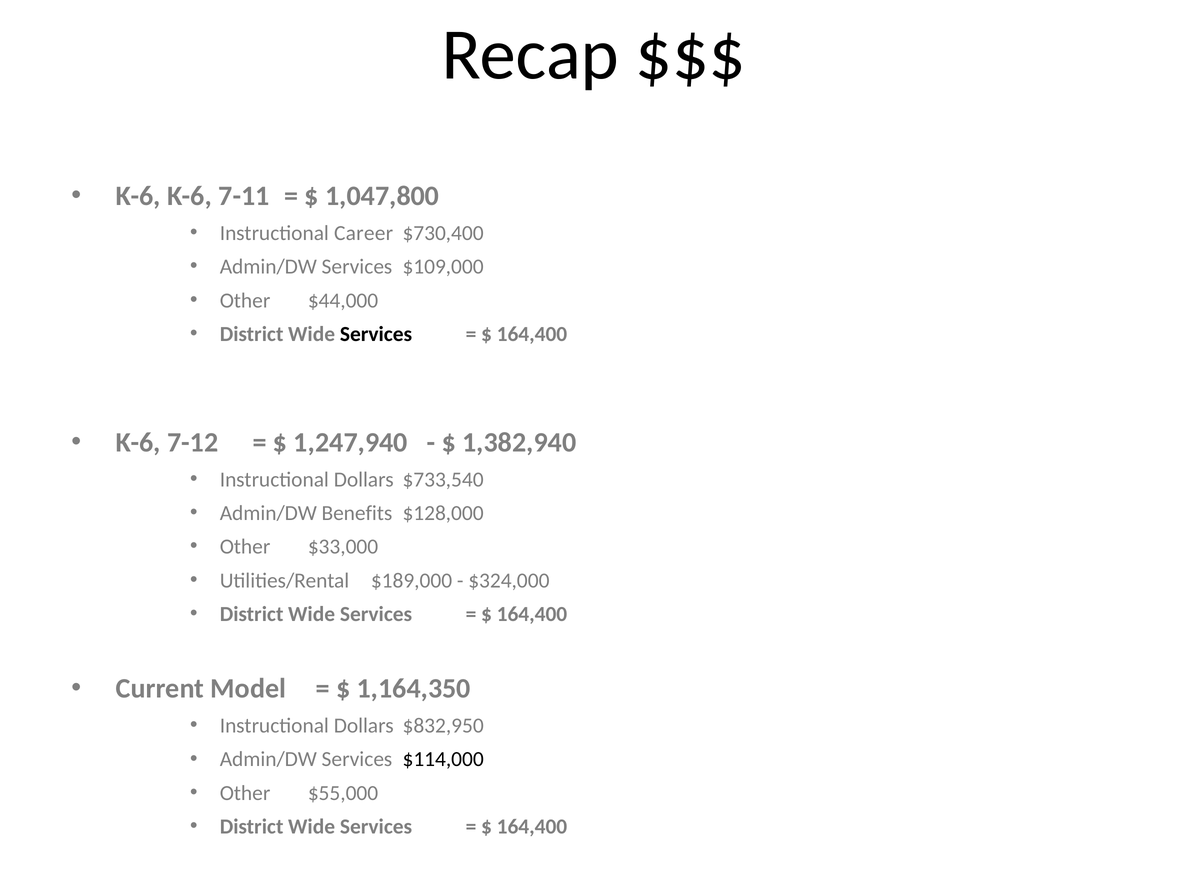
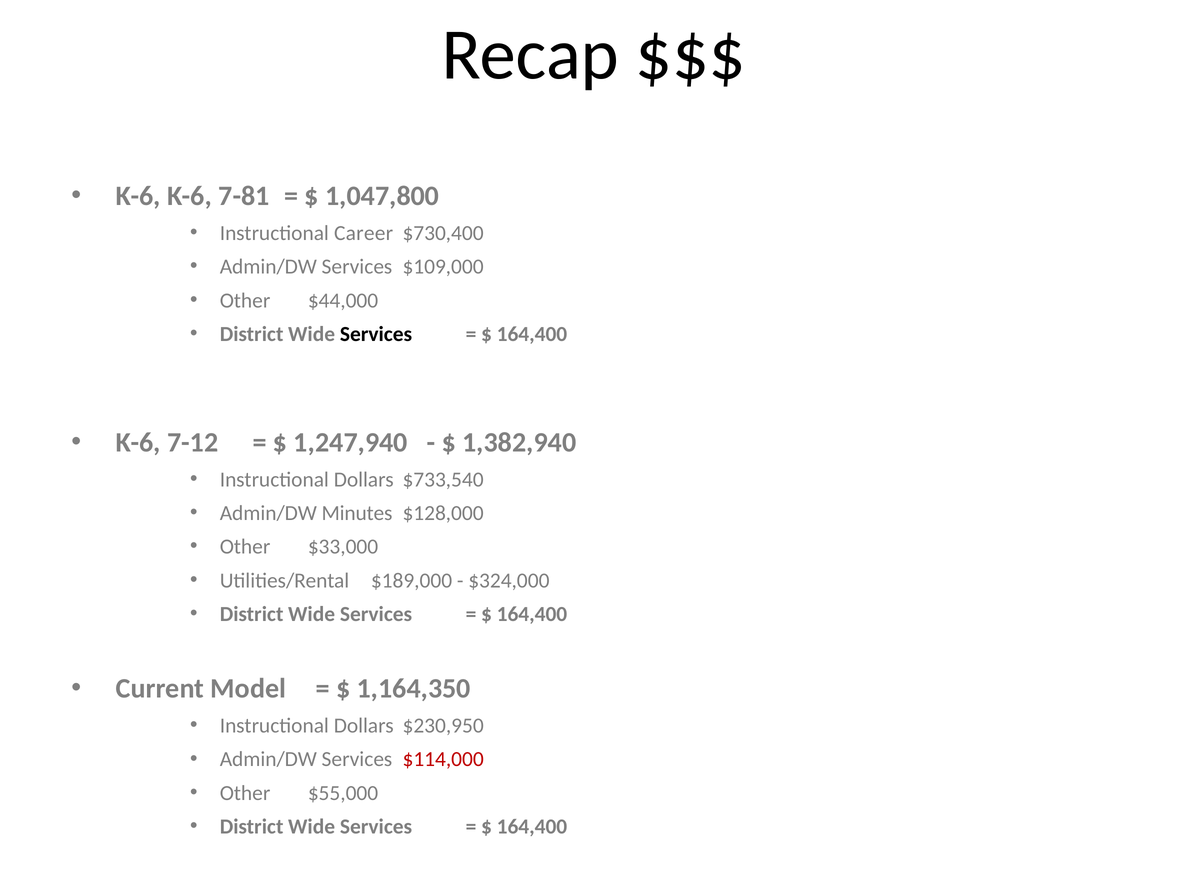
7-11: 7-11 -> 7-81 (244, 196)
Benefits: Benefits -> Minutes (357, 513)
$832,950: $832,950 -> $230,950 (443, 726)
$114,000 colour: black -> red (443, 759)
